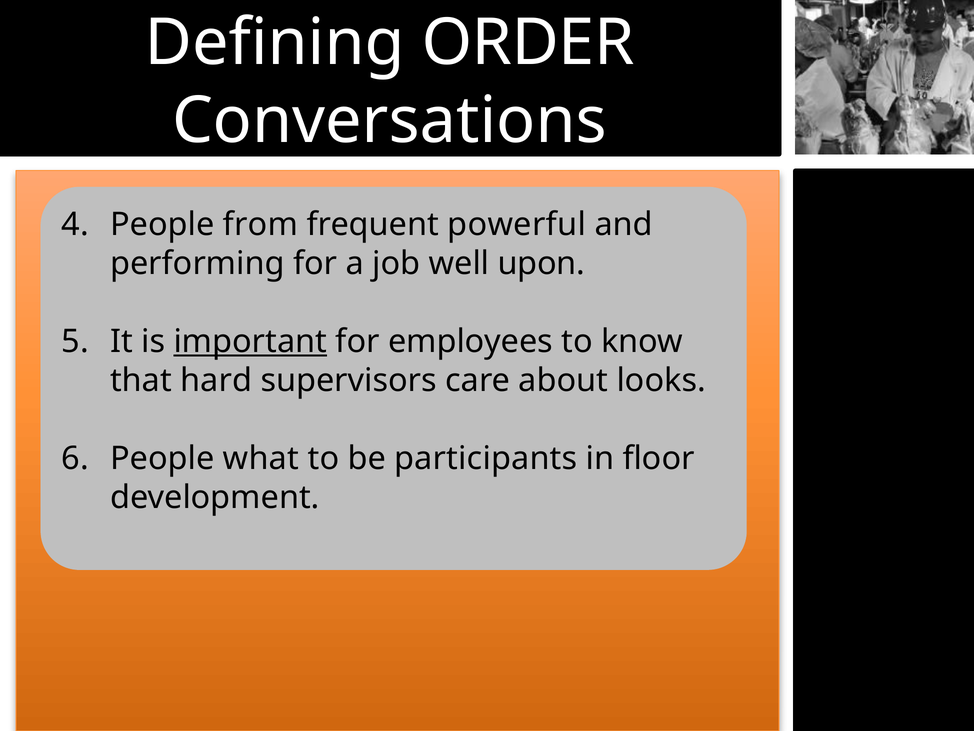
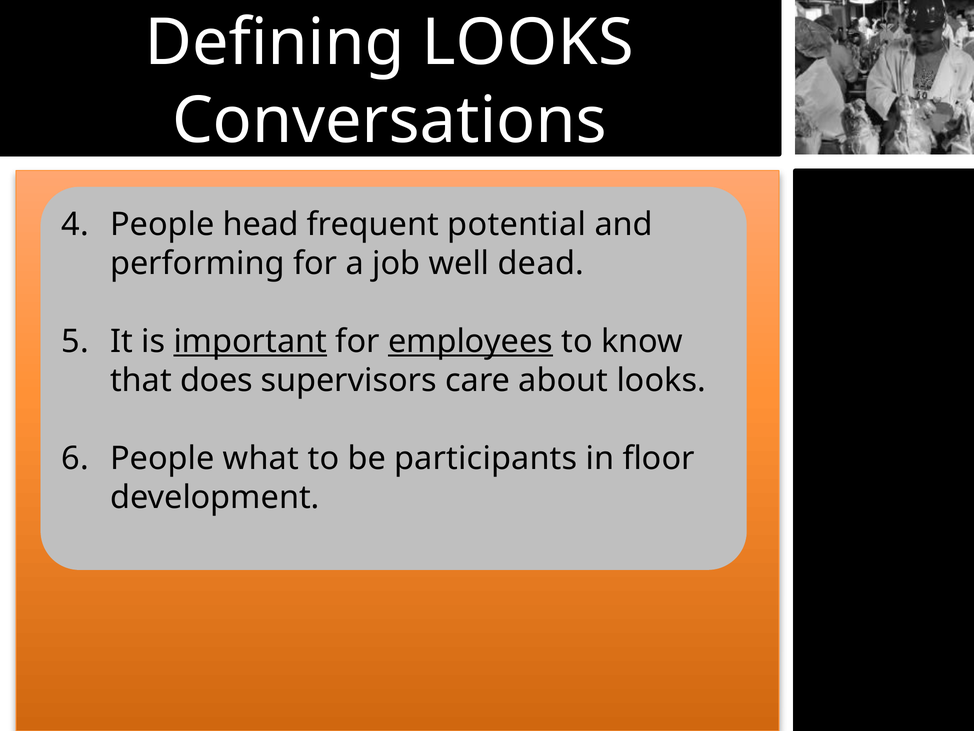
Defining ORDER: ORDER -> LOOKS (528, 43)
from: from -> head (261, 225)
powerful: powerful -> potential (517, 225)
upon: upon -> dead (541, 263)
employees underline: none -> present (471, 341)
hard: hard -> does (216, 380)
